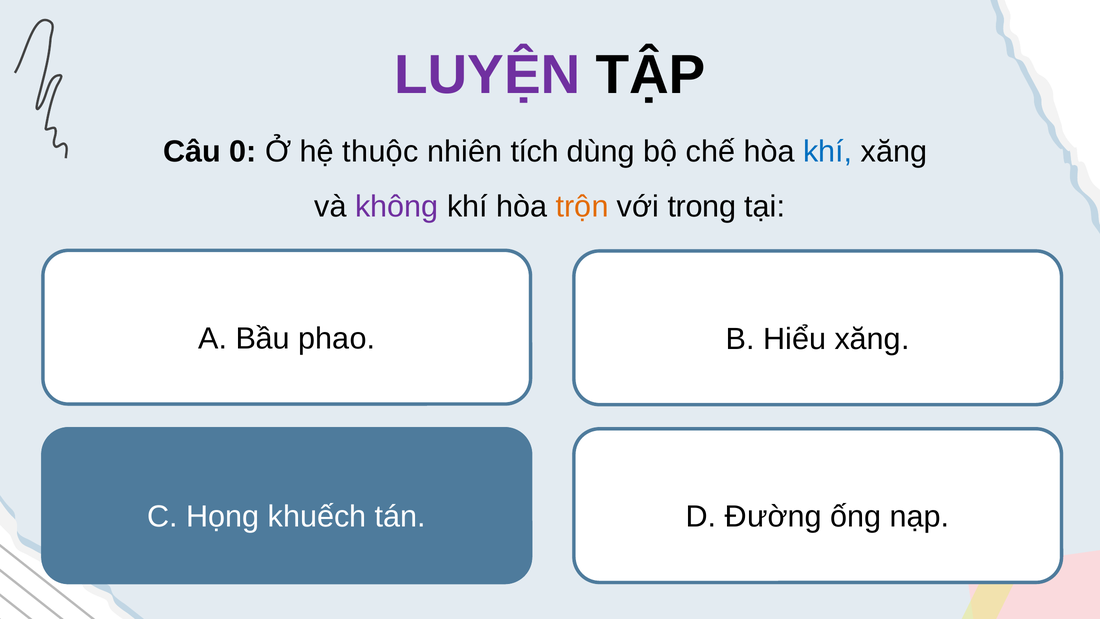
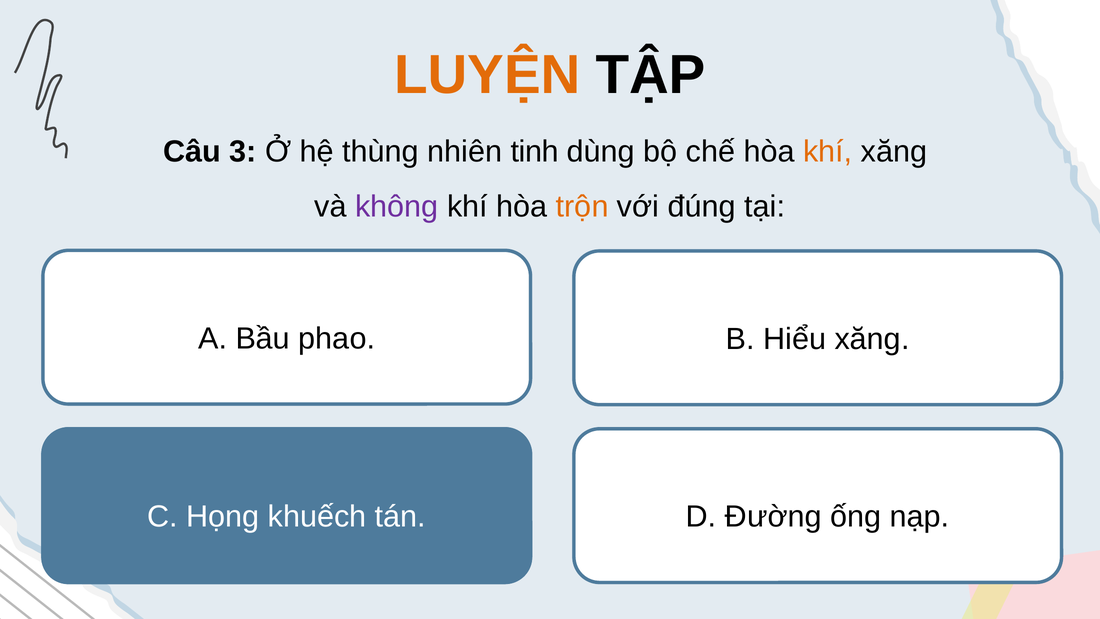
LUYỆN colour: purple -> orange (487, 75)
0: 0 -> 3 (243, 152)
thuộc: thuộc -> thùng (381, 152)
tích: tích -> tinh (535, 152)
khí colour: blue -> orange (828, 152)
trong: trong -> đúng (702, 207)
